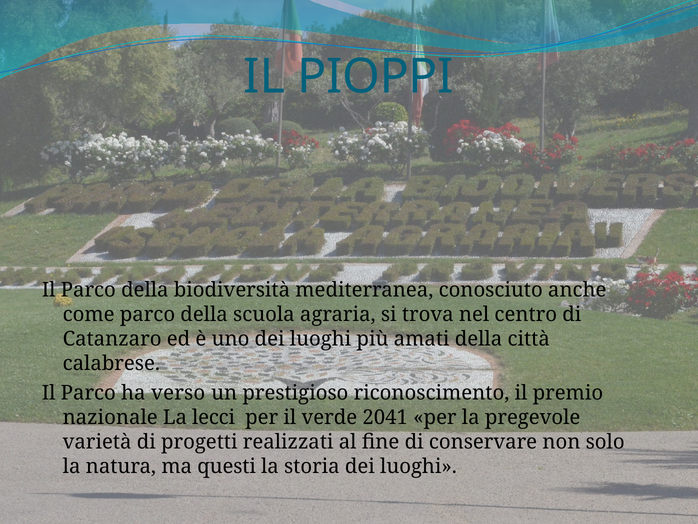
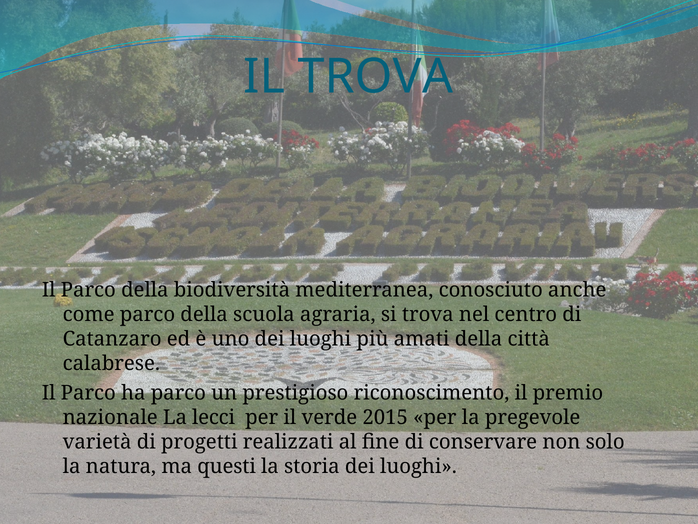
IL PIOPPI: PIOPPI -> TROVA (375, 77)
ha verso: verso -> parco (178, 393)
2041: 2041 -> 2015 (385, 417)
